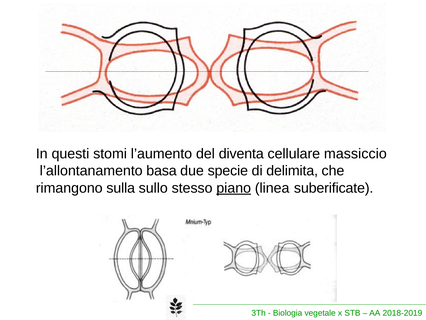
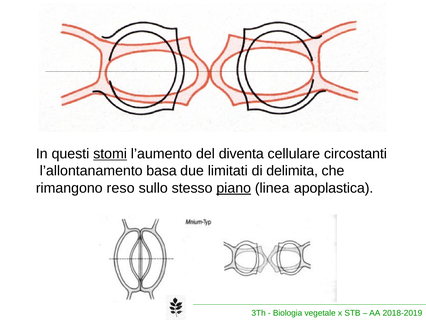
stomi underline: none -> present (110, 154)
massiccio: massiccio -> circostanti (355, 154)
specie: specie -> limitati (228, 171)
sulla: sulla -> reso (121, 188)
suberificate: suberificate -> apoplastica (334, 188)
